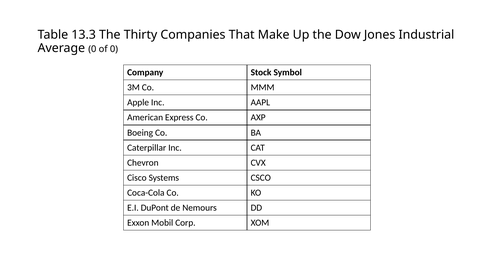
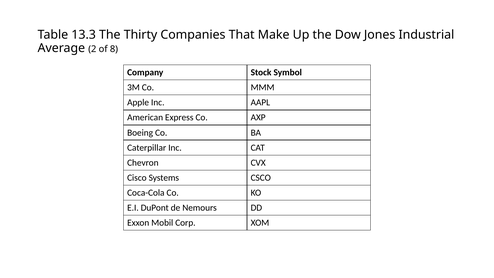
Average 0: 0 -> 2 (92, 49)
of 0: 0 -> 8 (114, 49)
